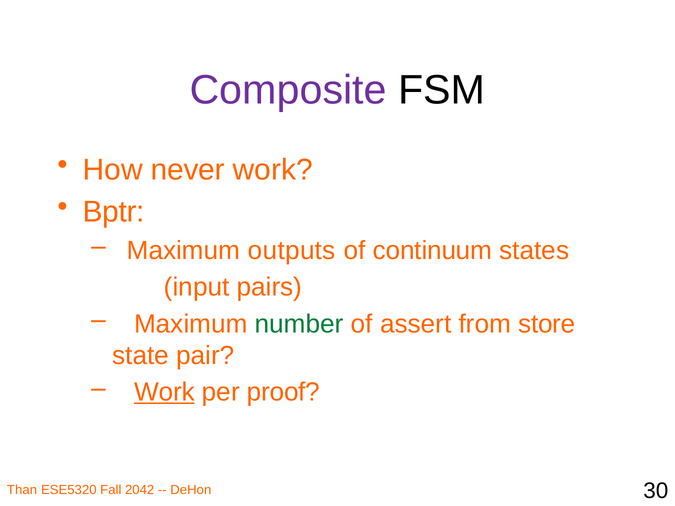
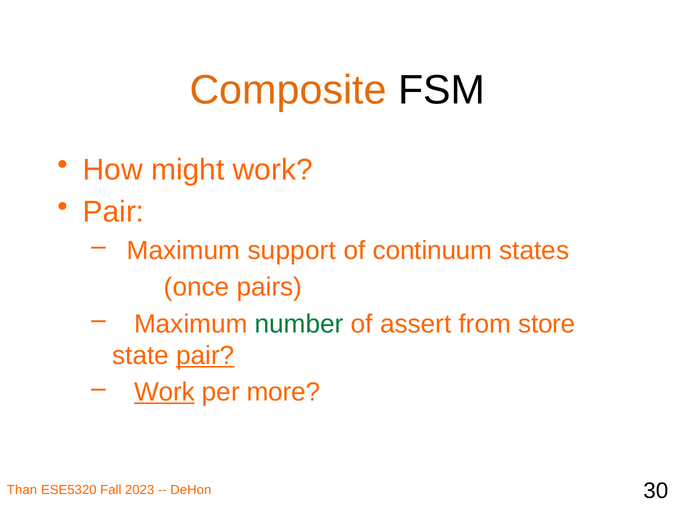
Composite colour: purple -> orange (288, 90)
never: never -> might (188, 170)
Bptr: Bptr -> Pair (114, 212)
outputs: outputs -> support (292, 250)
input: input -> once (197, 287)
pair underline: none -> present (205, 356)
proof: proof -> more (284, 392)
2042: 2042 -> 2023 (140, 490)
